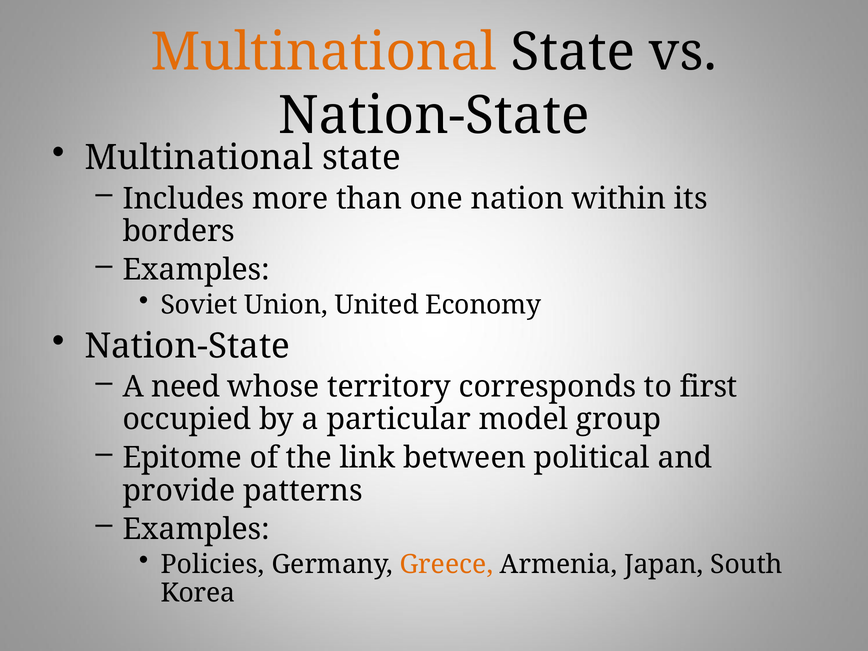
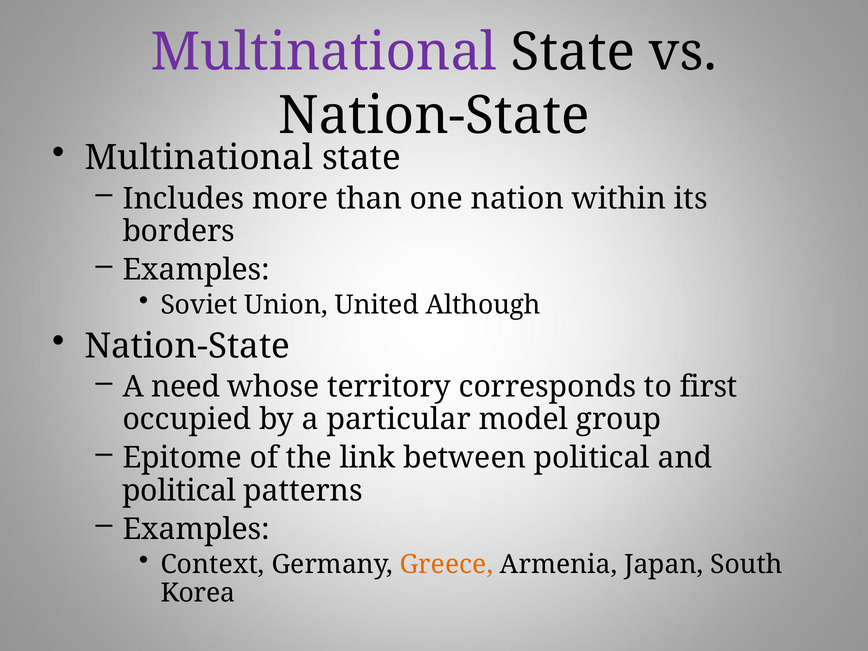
Multinational colour: orange -> purple (324, 52)
Economy: Economy -> Although (483, 305)
provide: provide -> political (179, 491)
Policies: Policies -> Context (213, 564)
